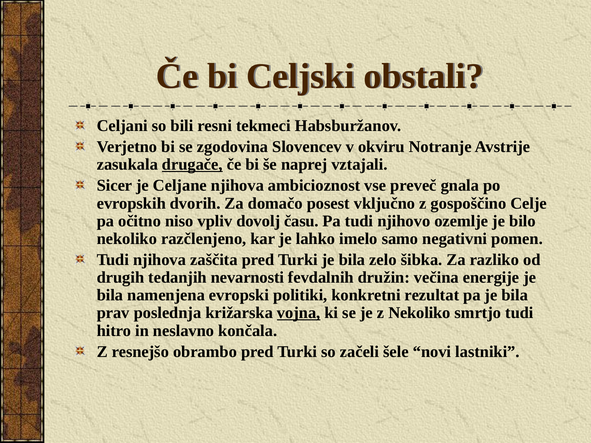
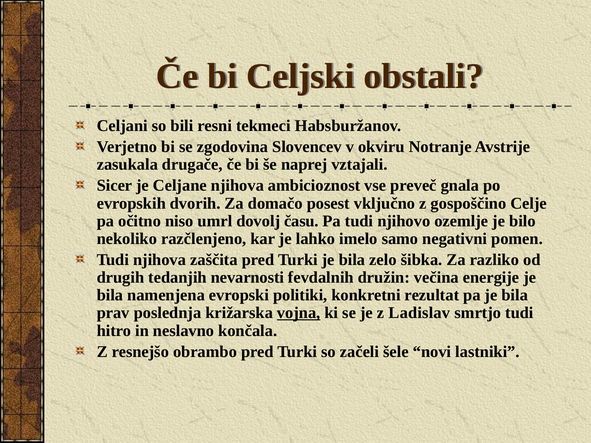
drugače underline: present -> none (192, 165)
vpliv: vpliv -> umrl (215, 221)
z Nekoliko: Nekoliko -> Ladislav (419, 313)
